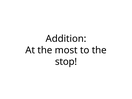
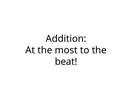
stop: stop -> beat (66, 62)
